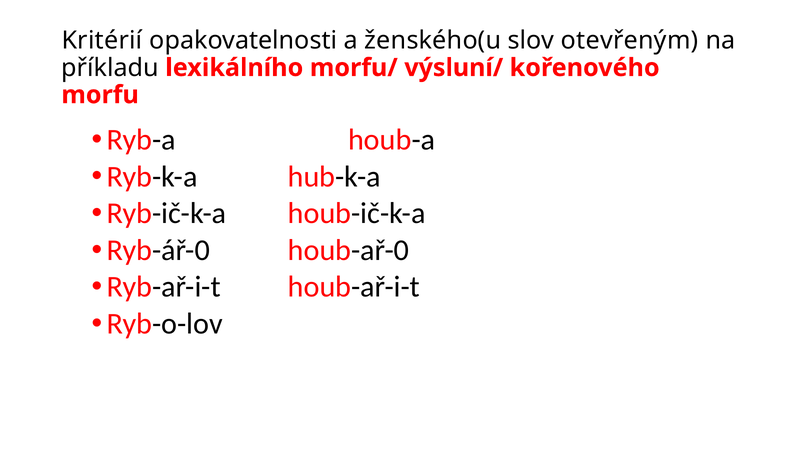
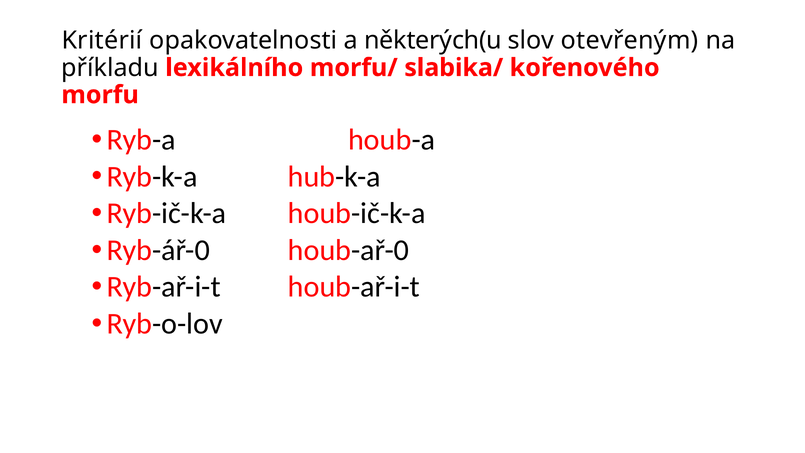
ženského(u: ženského(u -> některých(u (433, 41)
výsluní/: výsluní/ -> slabika/ (454, 68)
